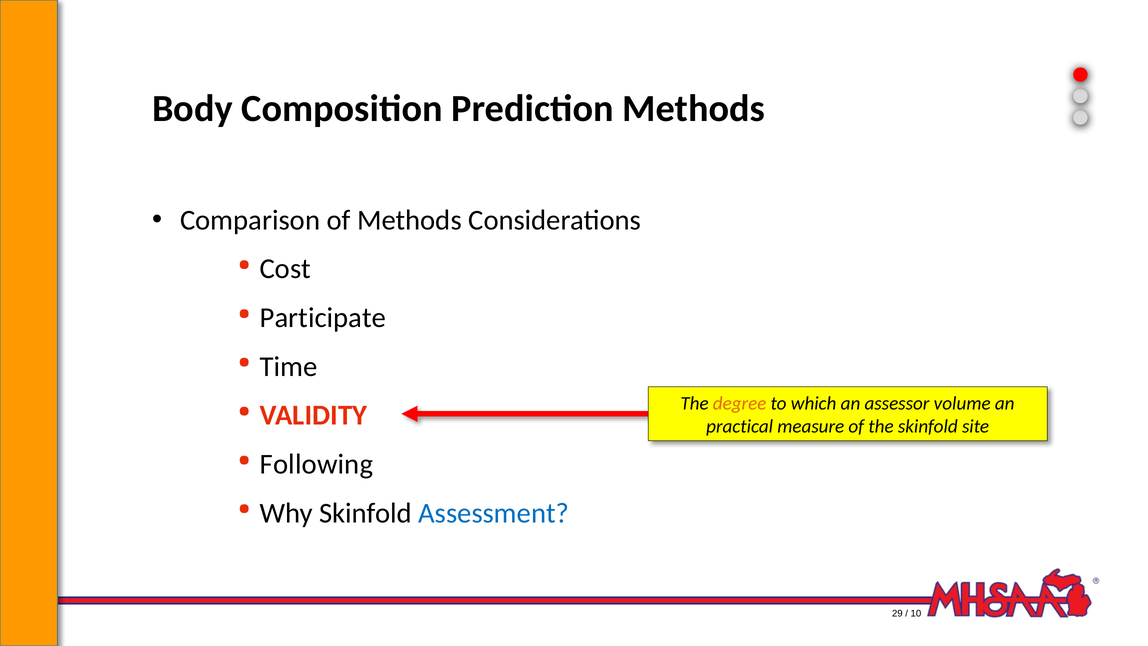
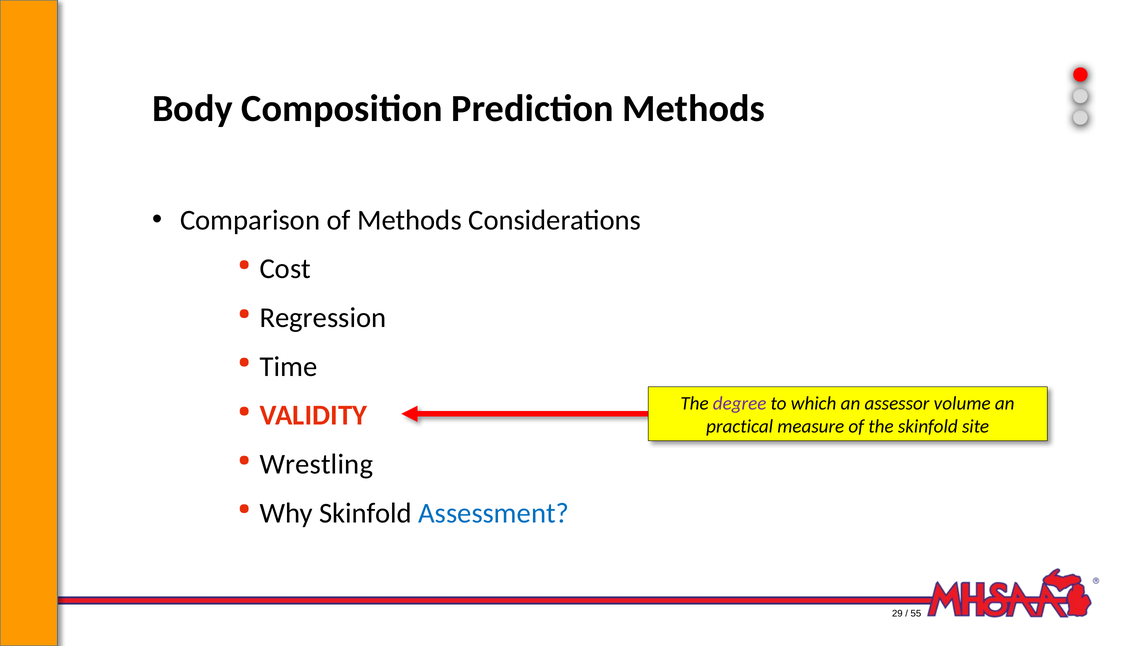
Participate: Participate -> Regression (323, 318)
degree colour: orange -> purple (740, 403)
Following: Following -> Wrestling (316, 464)
10: 10 -> 55 (916, 613)
